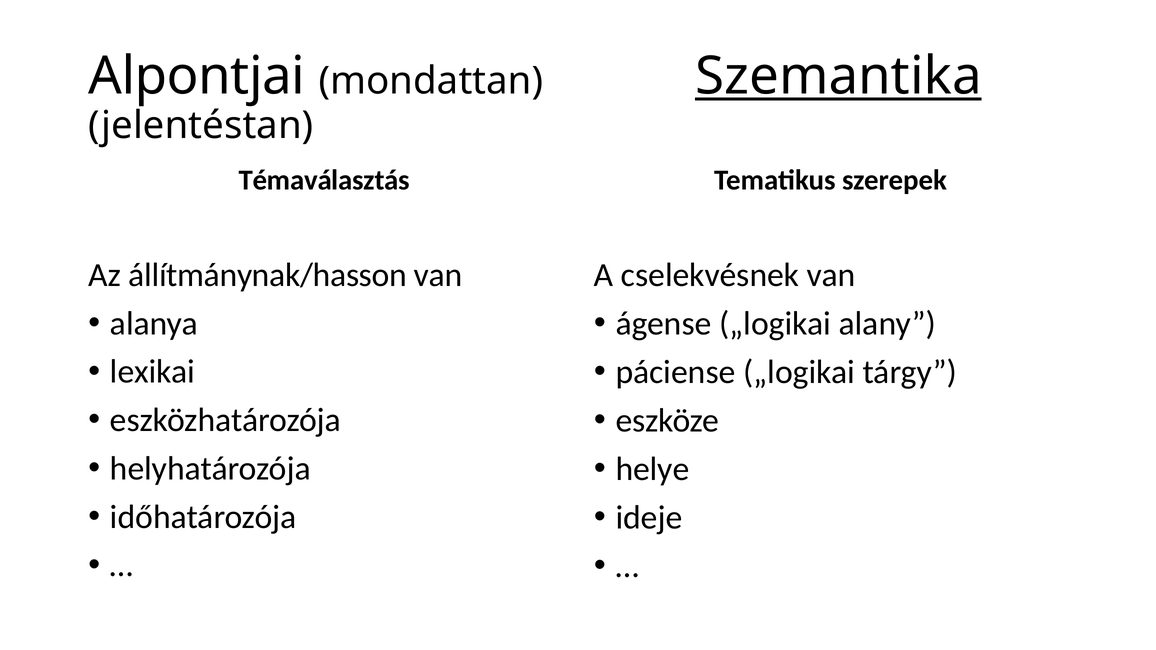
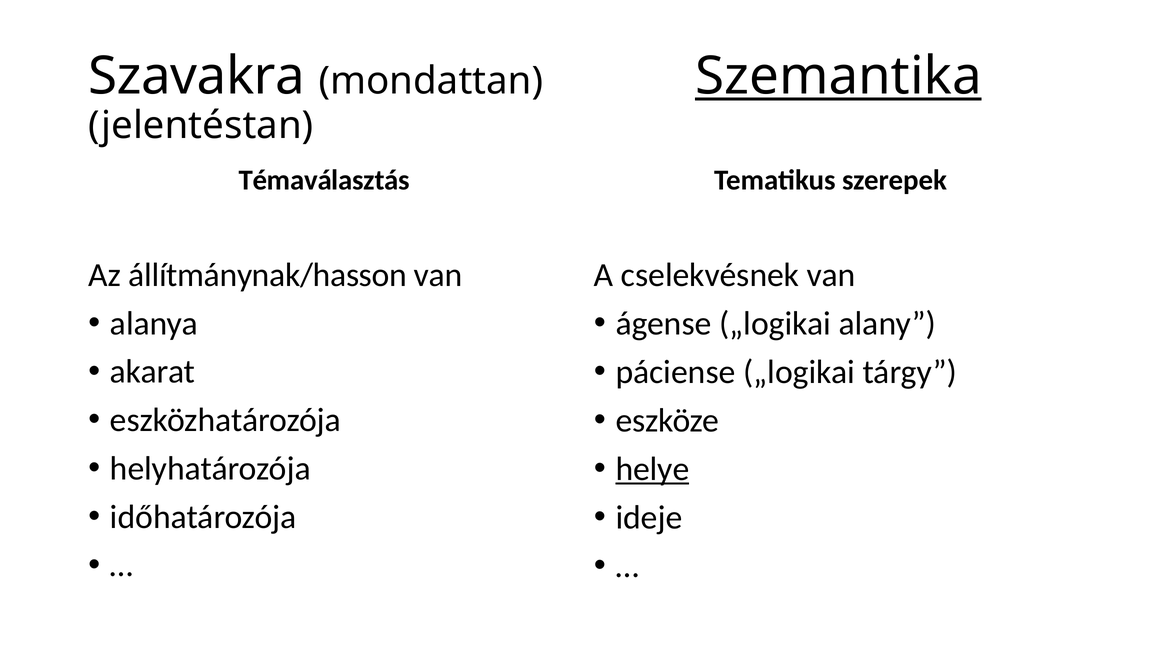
Alpontjai: Alpontjai -> Szavakra (197, 76)
lexikai: lexikai -> akarat (153, 372)
helye underline: none -> present (652, 469)
